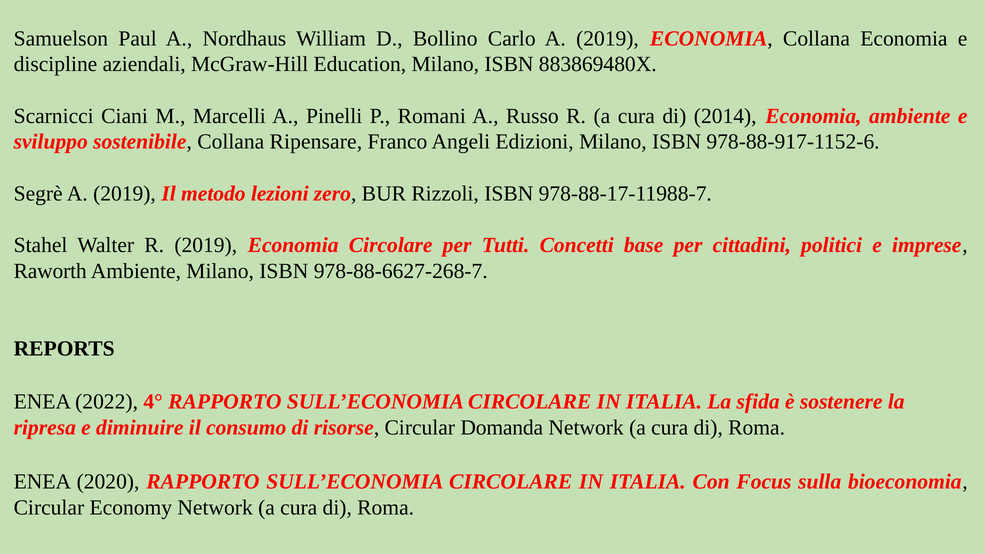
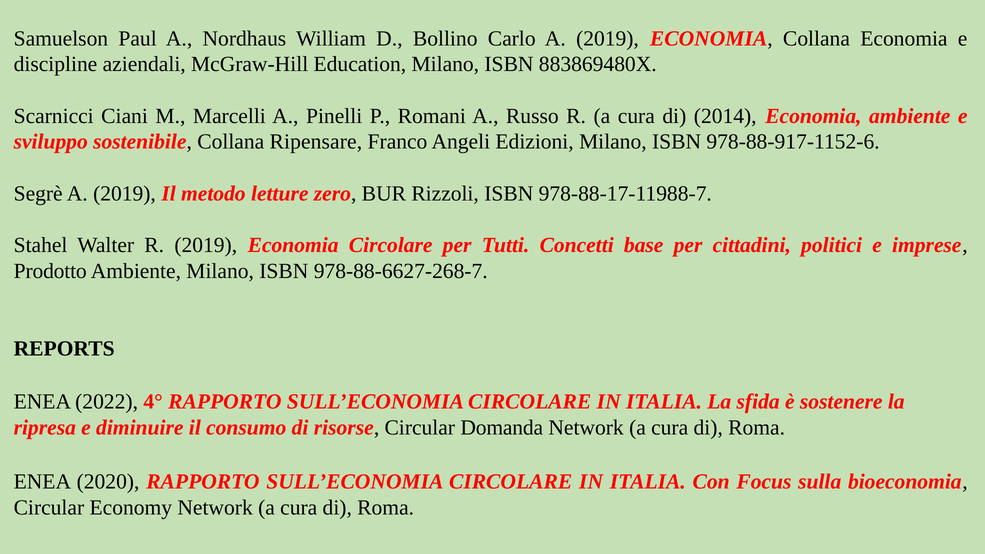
lezioni: lezioni -> letture (280, 194)
Raworth: Raworth -> Prodotto (50, 271)
